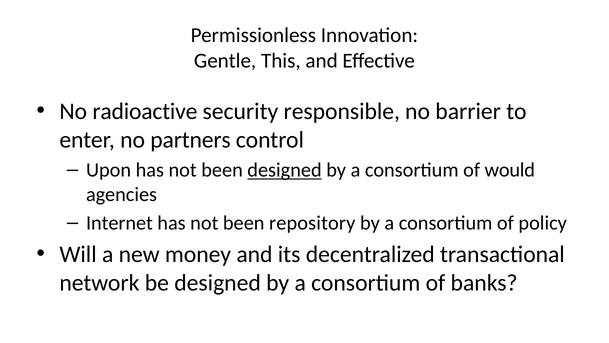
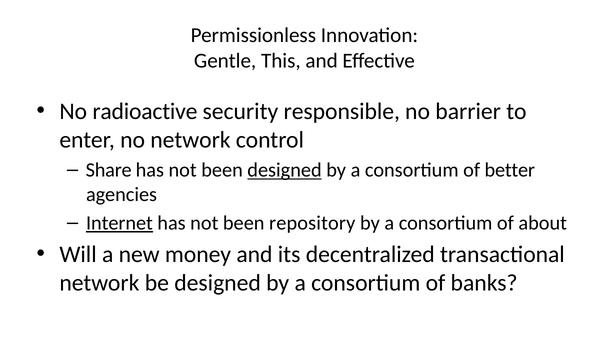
no partners: partners -> network (190, 140)
Upon: Upon -> Share (109, 170)
would: would -> better (510, 170)
Internet underline: none -> present (119, 223)
policy: policy -> about (543, 223)
